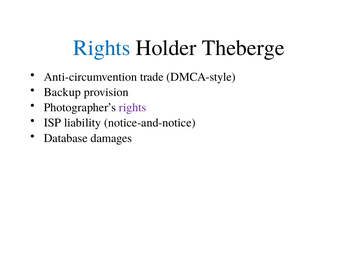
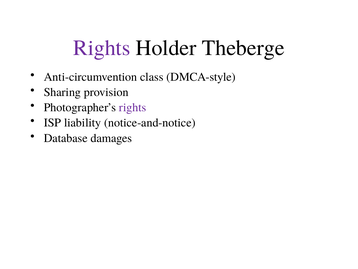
Rights colour: blue -> purple (102, 48)
trade: trade -> class (152, 77)
Backup: Backup -> Sharing (62, 92)
